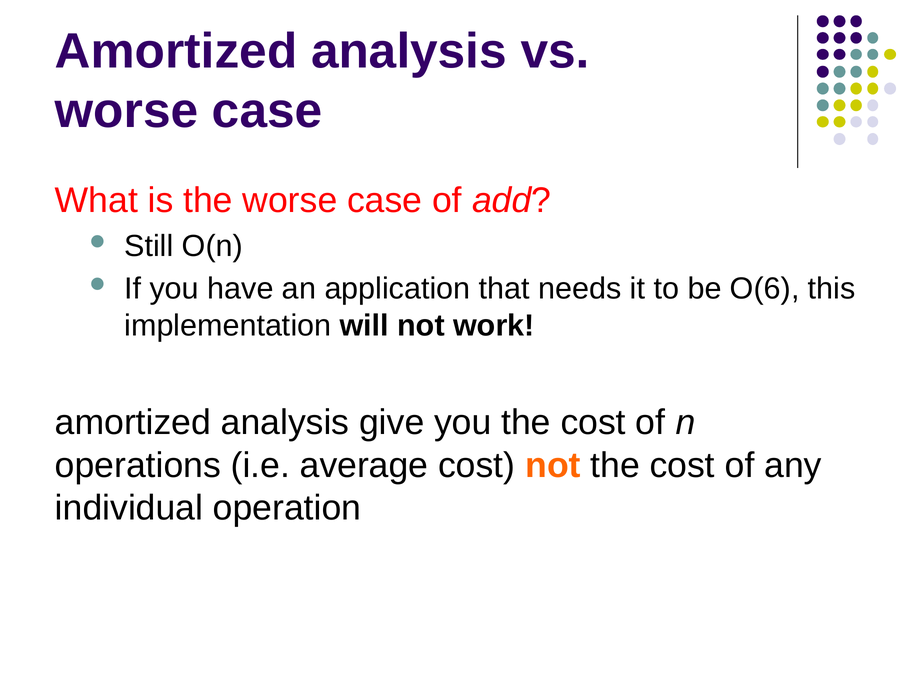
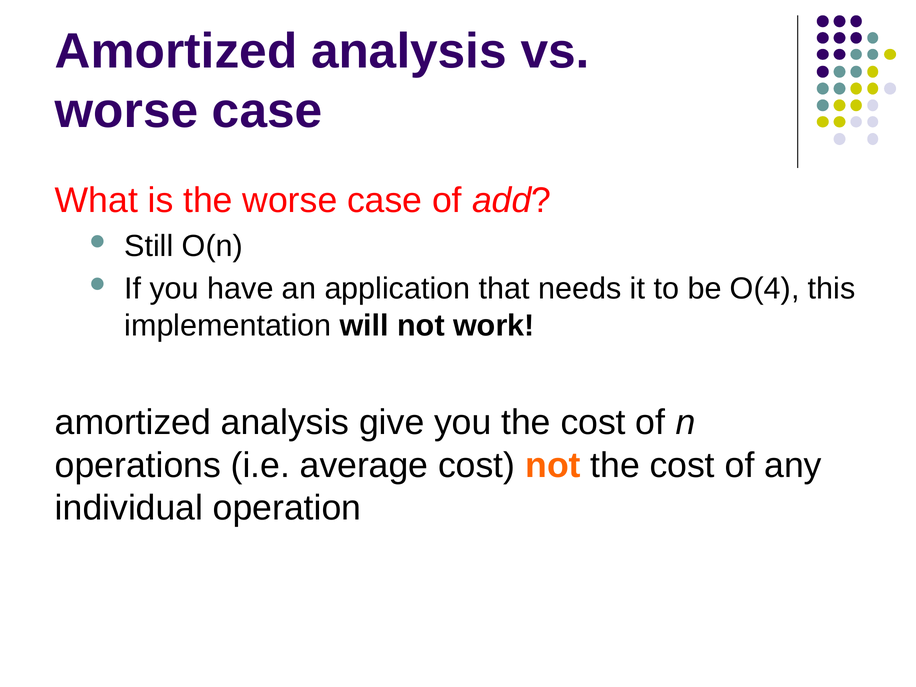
O(6: O(6 -> O(4 (765, 289)
